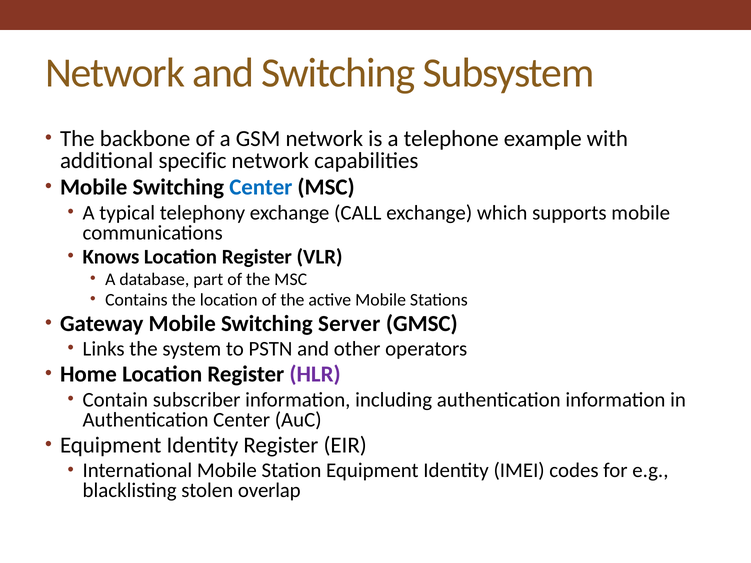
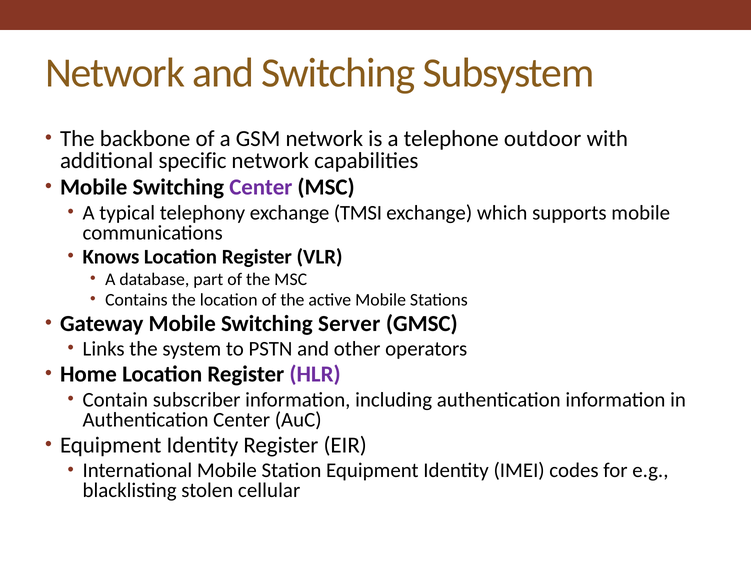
example: example -> outdoor (543, 139)
Center colour: blue -> purple (261, 188)
CALL: CALL -> TMSI (358, 213)
overlap: overlap -> cellular (269, 491)
